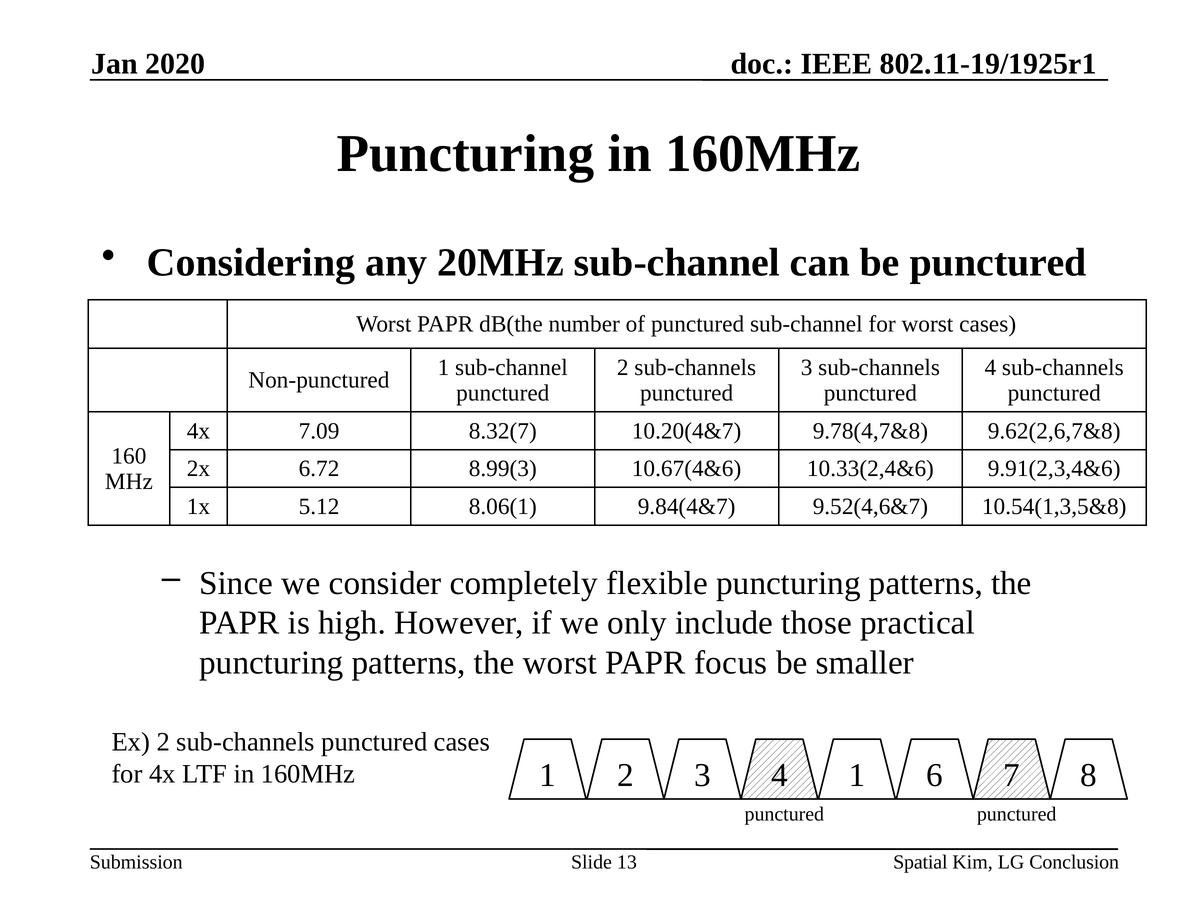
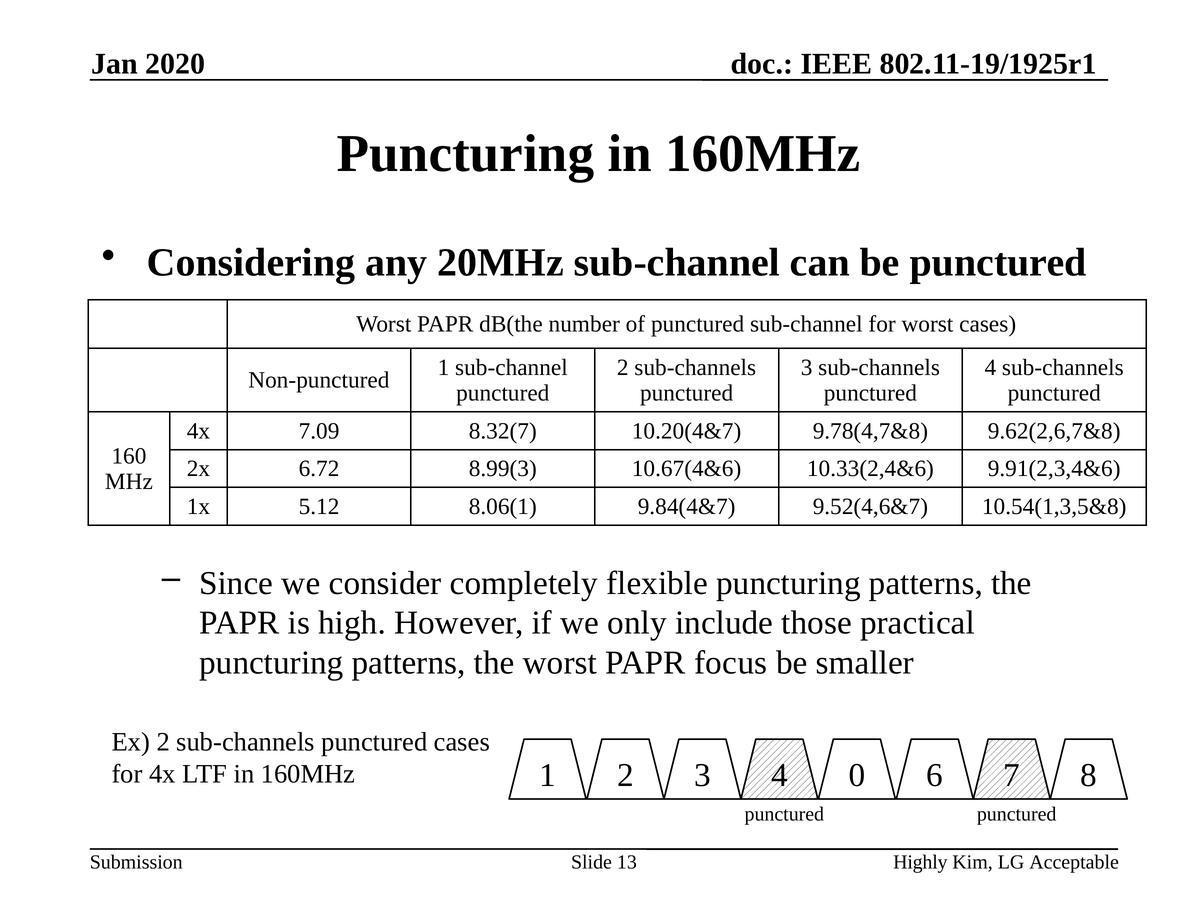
160MHz 1: 1 -> 0 (857, 775)
Spatial: Spatial -> Highly (920, 862)
Conclusion: Conclusion -> Acceptable (1074, 862)
